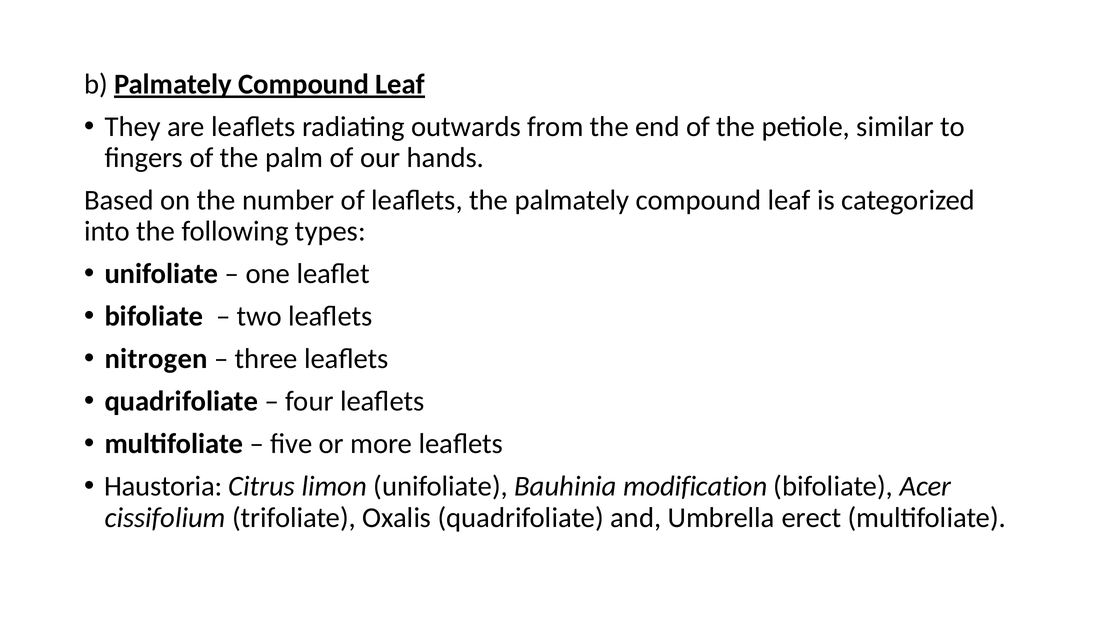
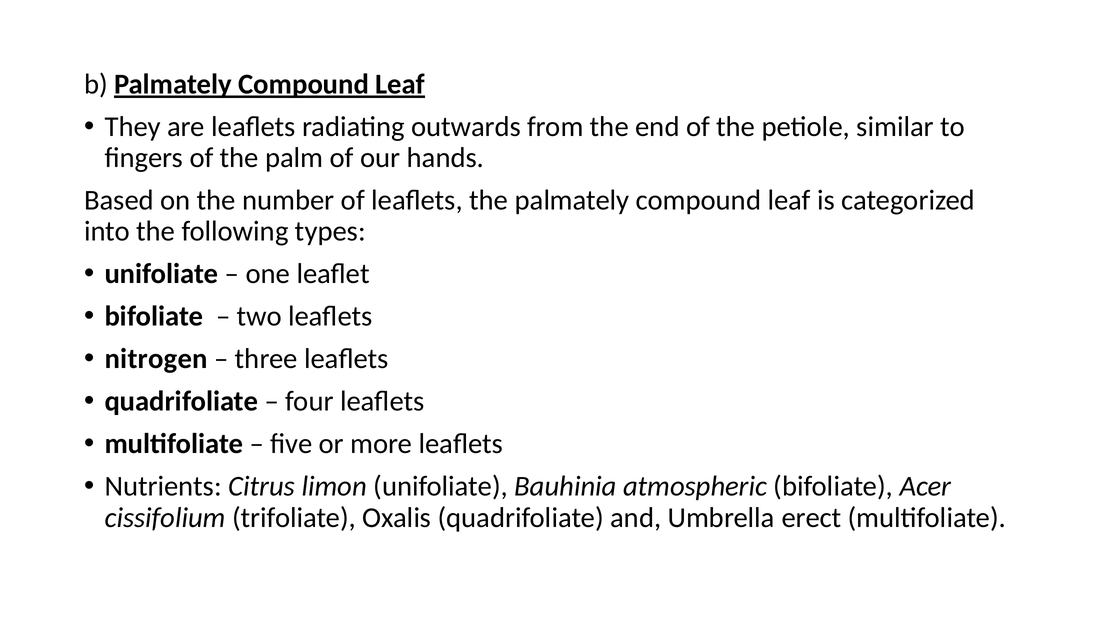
Haustoria: Haustoria -> Nutrients (163, 486)
modification: modification -> atmospheric (695, 486)
